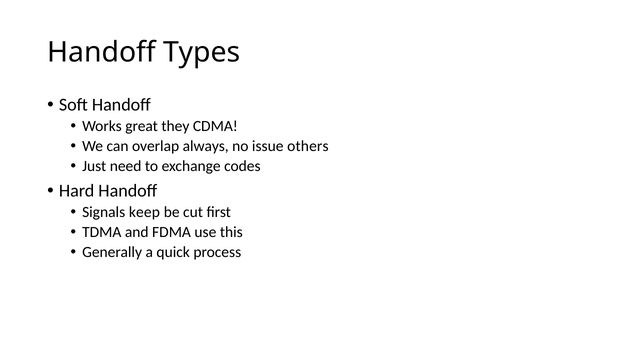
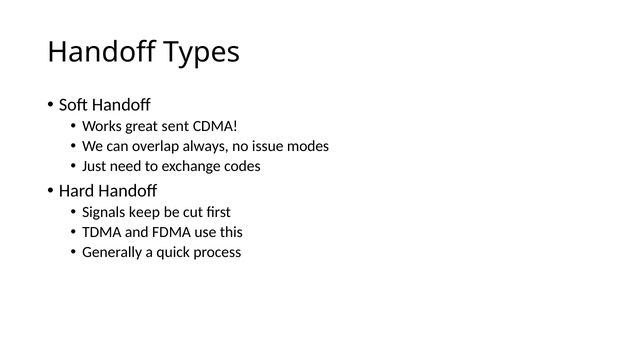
they: they -> sent (175, 126)
others: others -> modes (308, 146)
